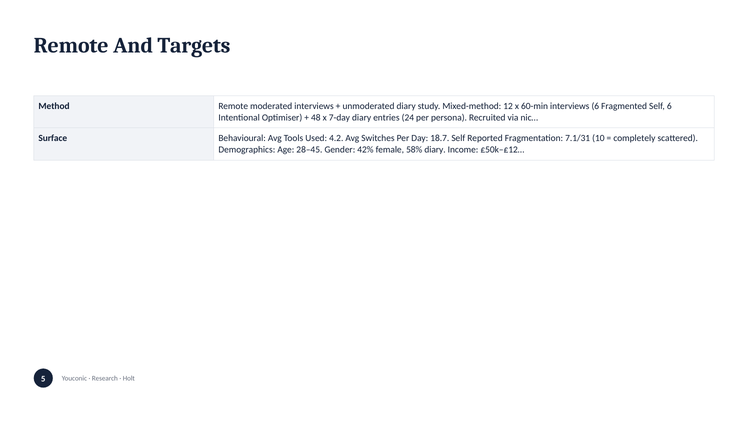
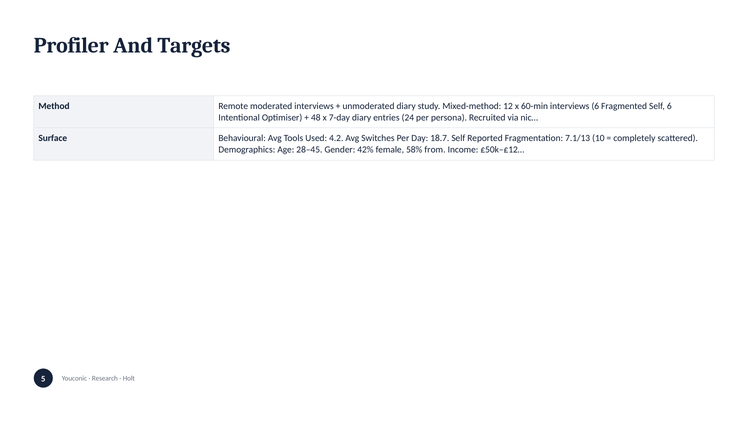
Remote: Remote -> Profiler (71, 46)
7.1/31: 7.1/31 -> 7.1/13 (578, 138)
58% diary: diary -> from (435, 150)
